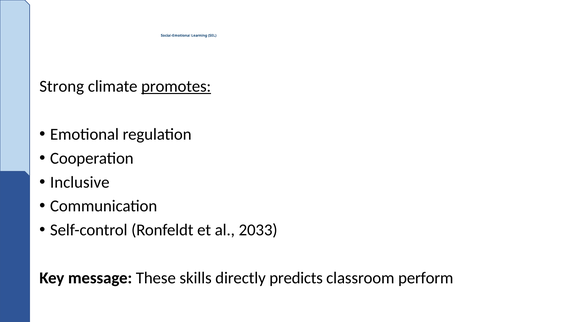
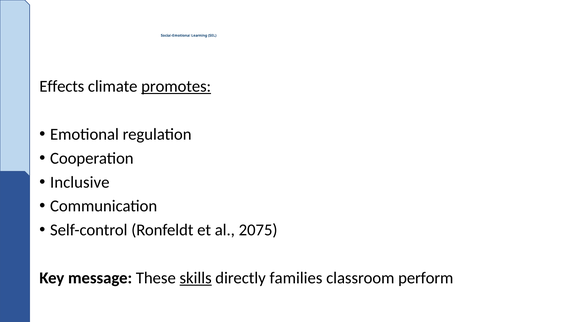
Strong: Strong -> Effects (62, 86)
2033: 2033 -> 2075 (258, 230)
skills underline: none -> present (196, 278)
predicts: predicts -> families (296, 278)
